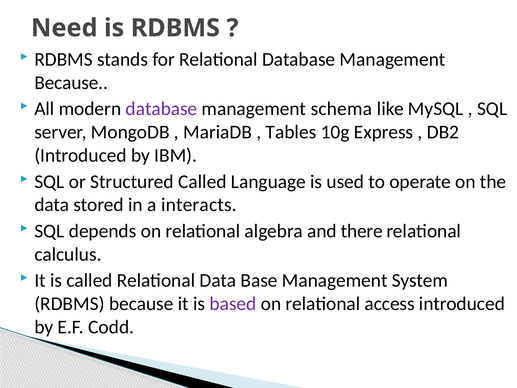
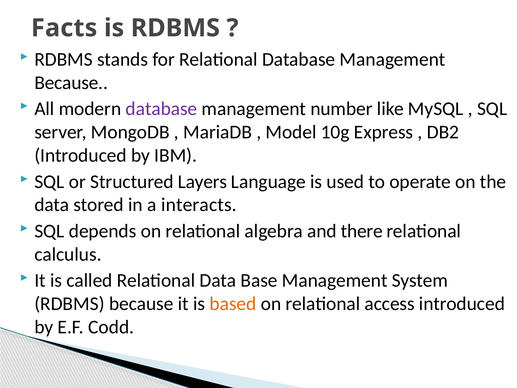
Need: Need -> Facts (64, 28)
schema: schema -> number (341, 109)
Tables: Tables -> Model (291, 132)
Structured Called: Called -> Layers (202, 181)
based colour: purple -> orange (233, 304)
